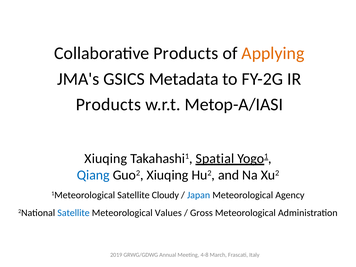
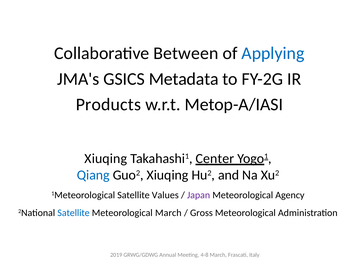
Collaborative Products: Products -> Between (186, 53)
Applying colour: orange -> blue (273, 53)
Spatial: Spatial -> Center (215, 159)
Cloudy: Cloudy -> Values (165, 195)
Japan colour: blue -> purple (199, 195)
Meteorological Values: Values -> March (168, 213)
